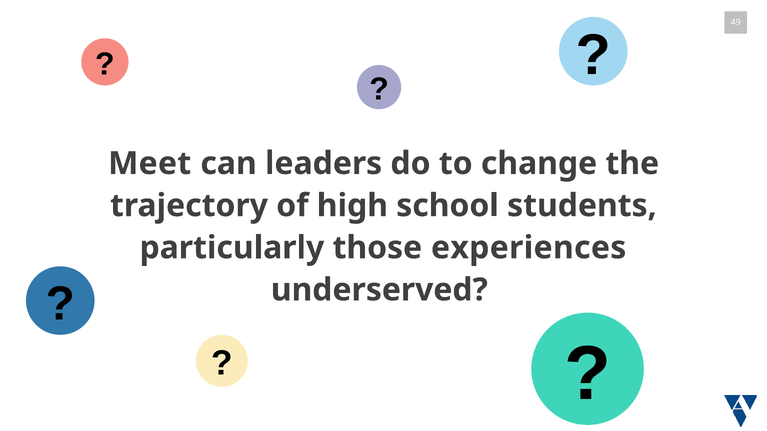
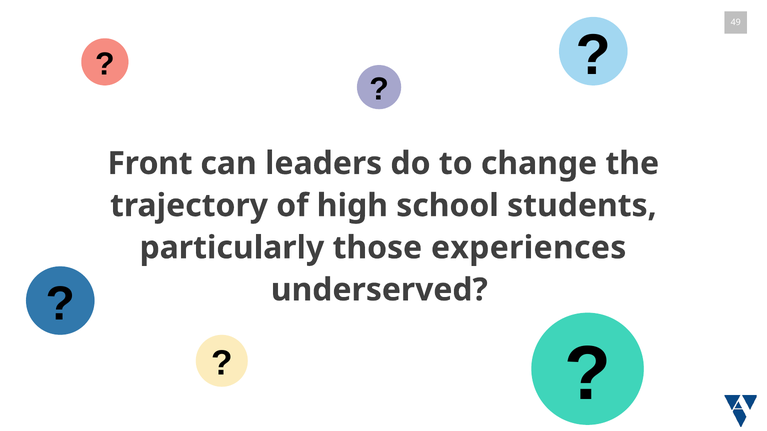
Meet: Meet -> Front (150, 164)
